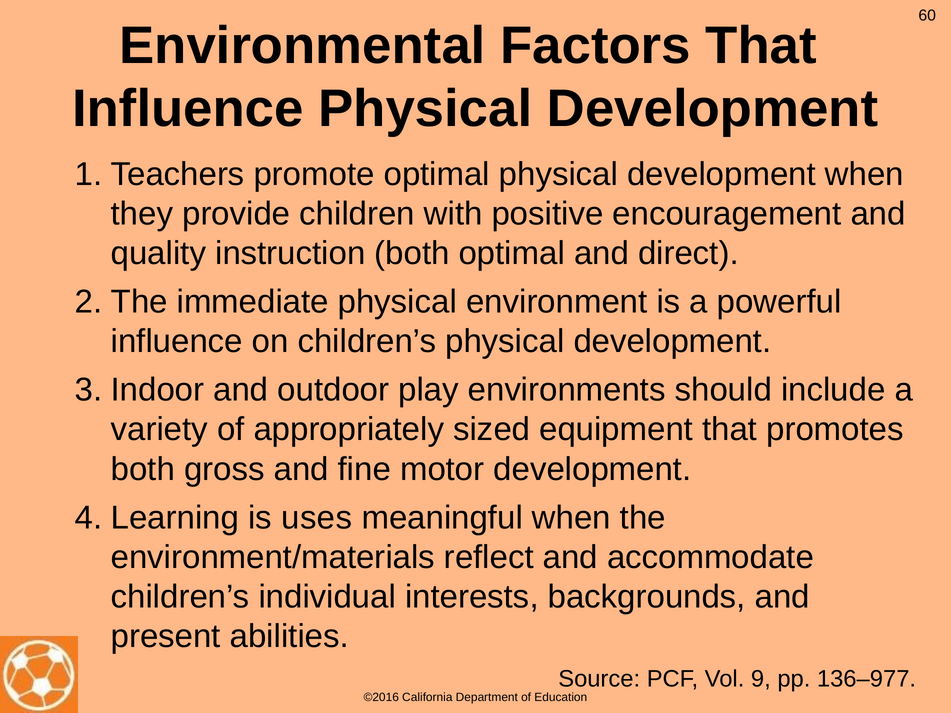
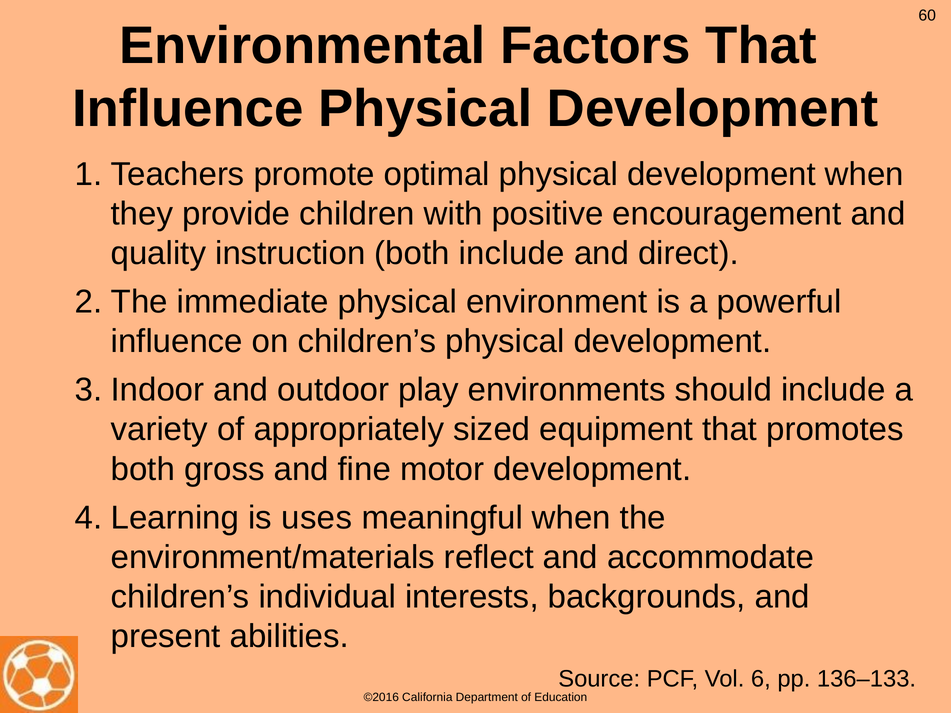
both optimal: optimal -> include (512, 254)
9: 9 -> 6 (761, 679)
136–977: 136–977 -> 136–133 (866, 679)
